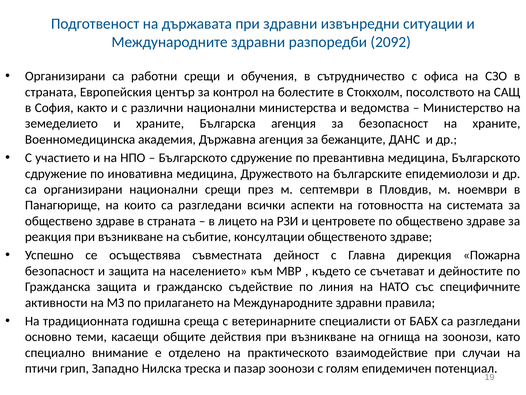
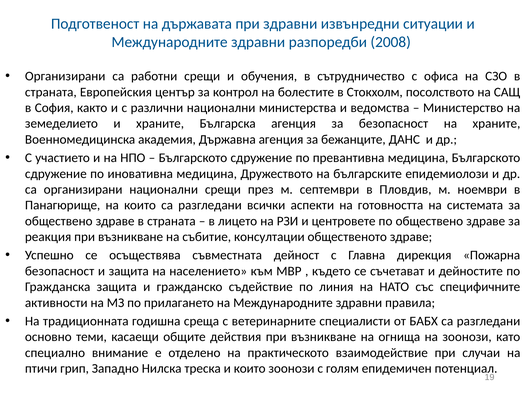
2092: 2092 -> 2008 (391, 42)
и пазар: пазар -> които (250, 368)
